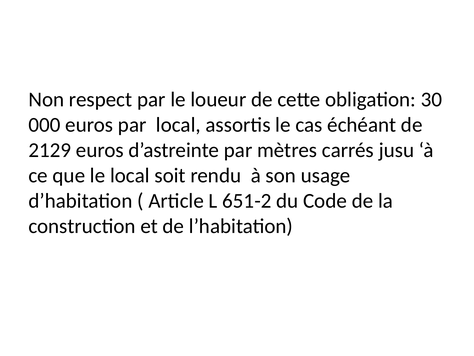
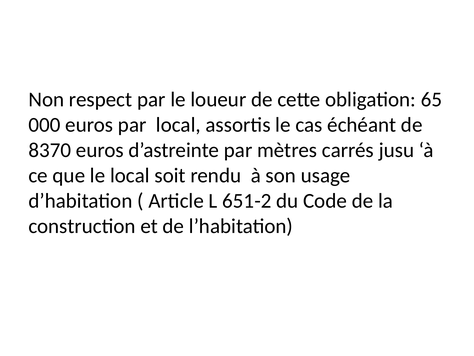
30: 30 -> 65 (431, 99)
2129: 2129 -> 8370 (50, 150)
